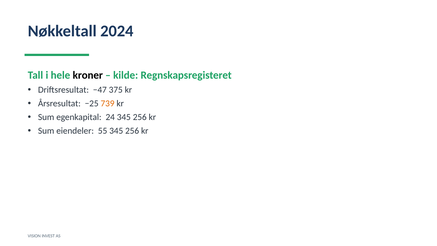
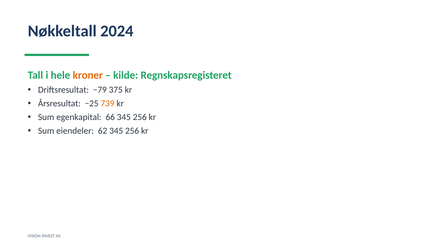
kroner colour: black -> orange (88, 75)
−47: −47 -> −79 (100, 90)
24: 24 -> 66 (110, 117)
55: 55 -> 62 (103, 131)
